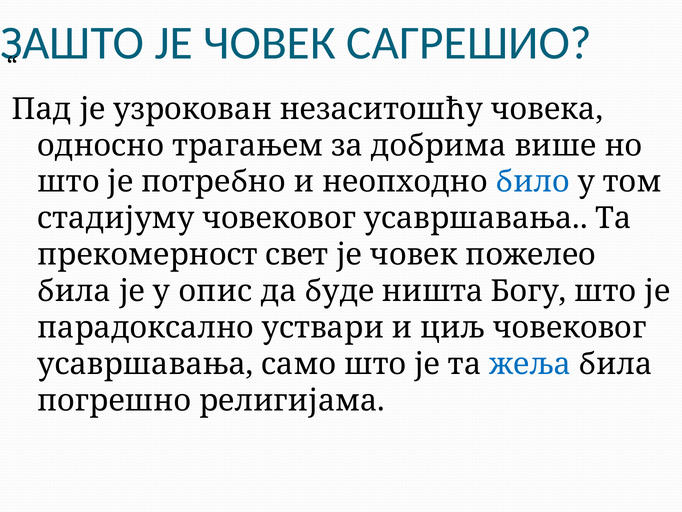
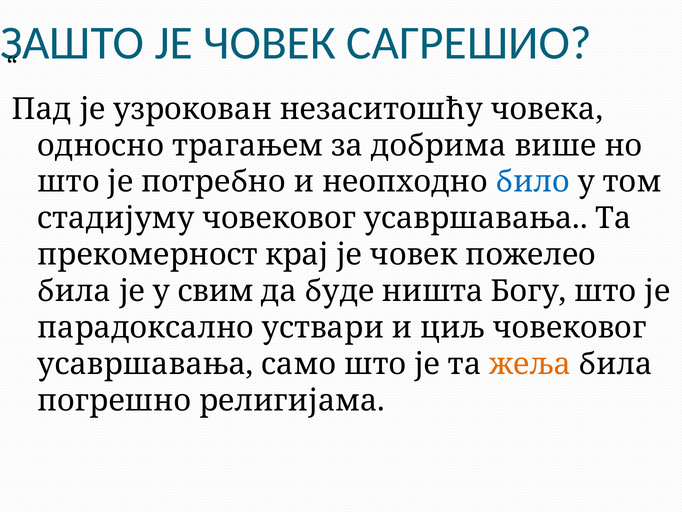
свет: свет -> крај (297, 255)
опис: опис -> свим (216, 291)
жеља colour: blue -> orange (530, 364)
